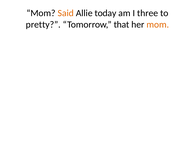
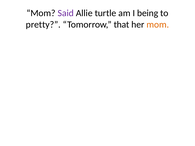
Said colour: orange -> purple (66, 13)
today: today -> turtle (105, 13)
three: three -> being (148, 13)
